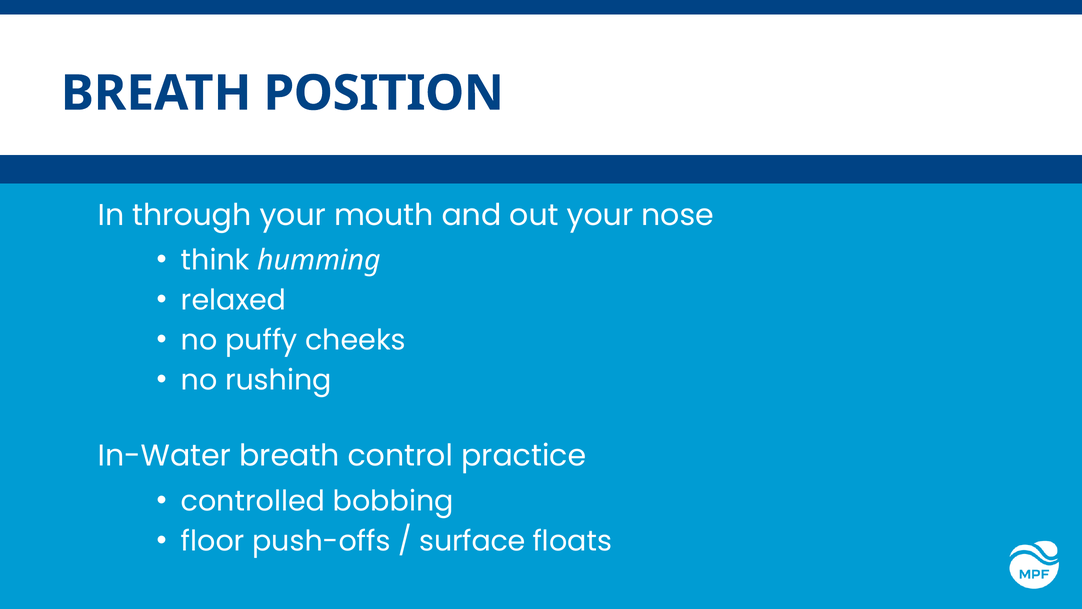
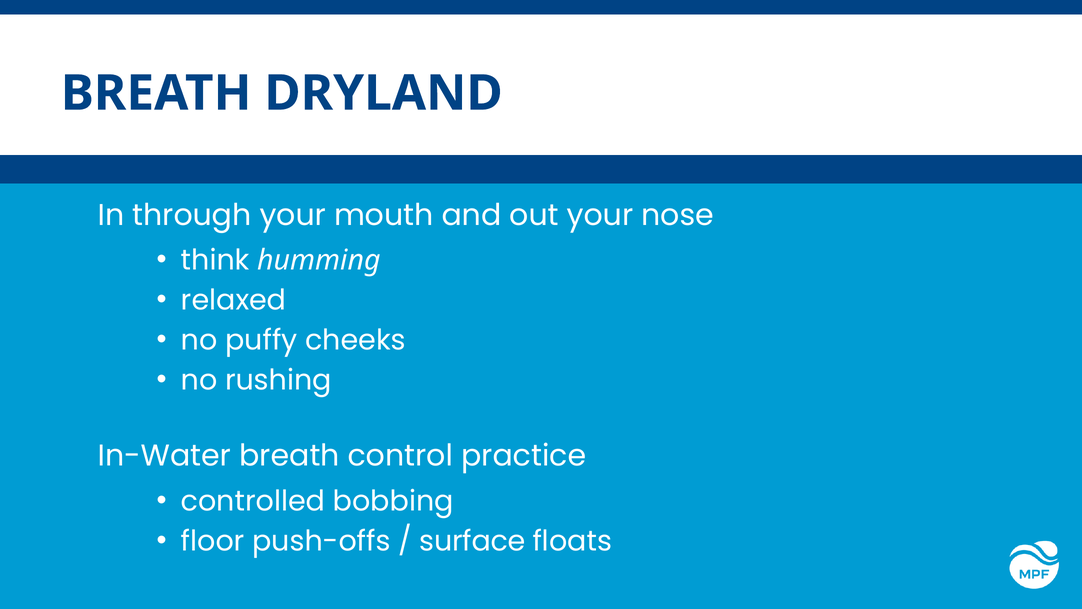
POSITION: POSITION -> DRYLAND (384, 93)
